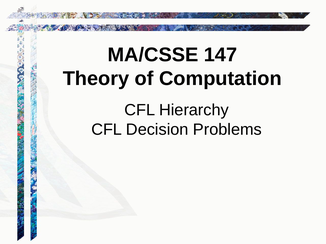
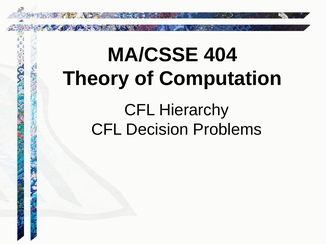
147: 147 -> 404 (221, 55)
